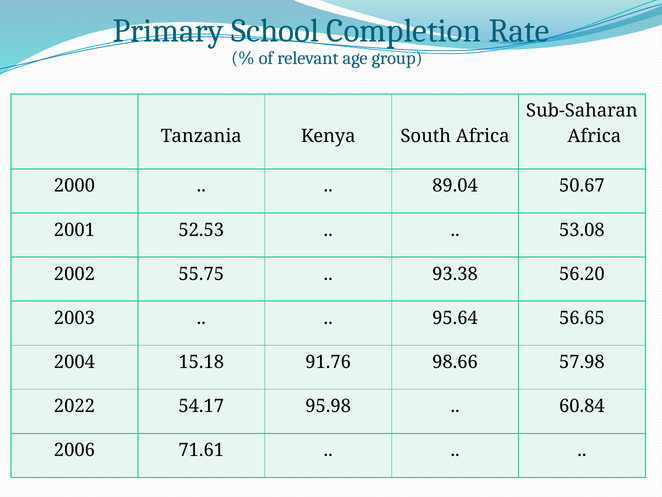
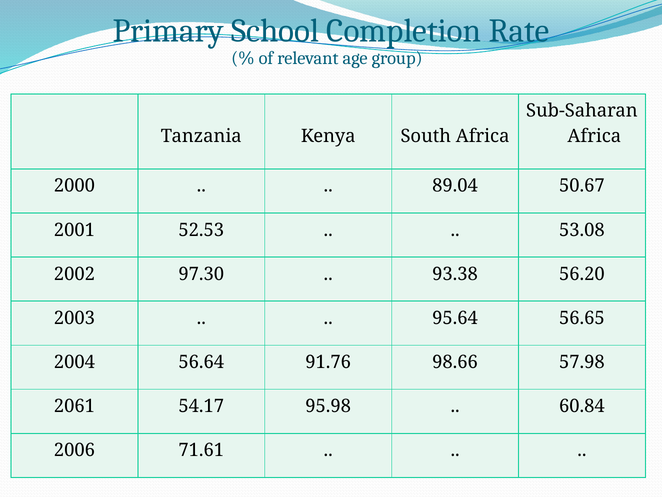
55.75: 55.75 -> 97.30 (201, 274)
15.18: 15.18 -> 56.64 (201, 362)
2022: 2022 -> 2061 (74, 406)
